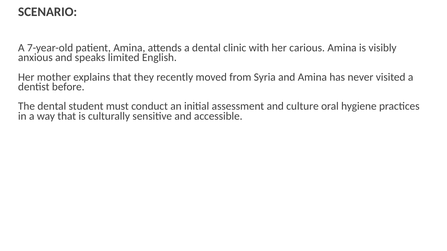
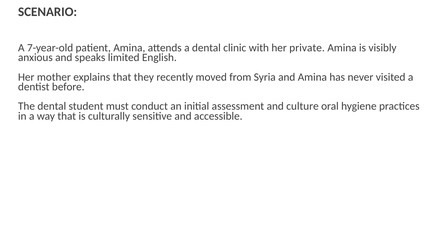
carious: carious -> private (307, 48)
